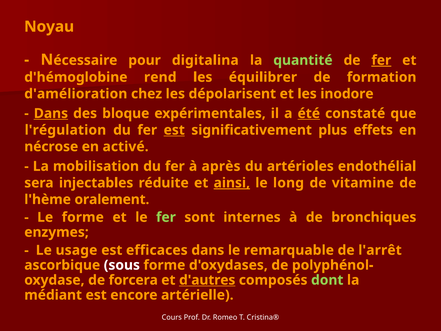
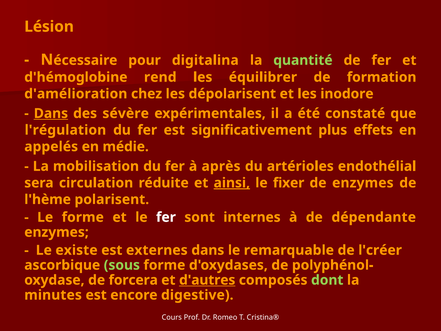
Noyau: Noyau -> Lésion (49, 27)
fer underline: present -> none (381, 60)
bloque: bloque -> sévère (126, 113)
été underline: present -> none (309, 113)
est underline: present -> none (174, 130)
nécrose: nécrose -> appelés (51, 147)
activé: activé -> médie (126, 147)
injectables: injectables -> circulation (96, 183)
long: long -> fixer (289, 183)
de vitamine: vitamine -> enzymes (363, 183)
oralement: oralement -> polarisent (112, 199)
fer colour: light green -> white (166, 217)
bronchiques: bronchiques -> dépendante (374, 217)
usage: usage -> existe (76, 250)
efficaces: efficaces -> externes (157, 250)
l'arrêt: l'arrêt -> l'créer (380, 250)
sous colour: white -> light green (122, 265)
médiant: médiant -> minutes (53, 295)
artérielle: artérielle -> digestive (197, 295)
